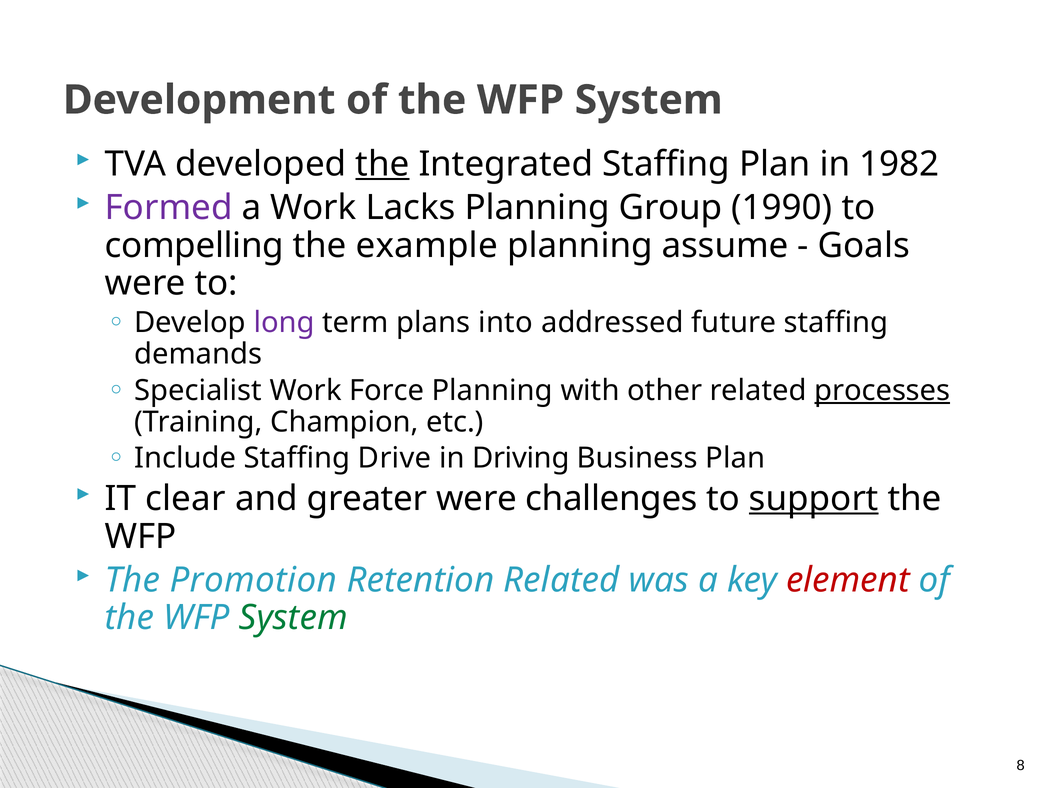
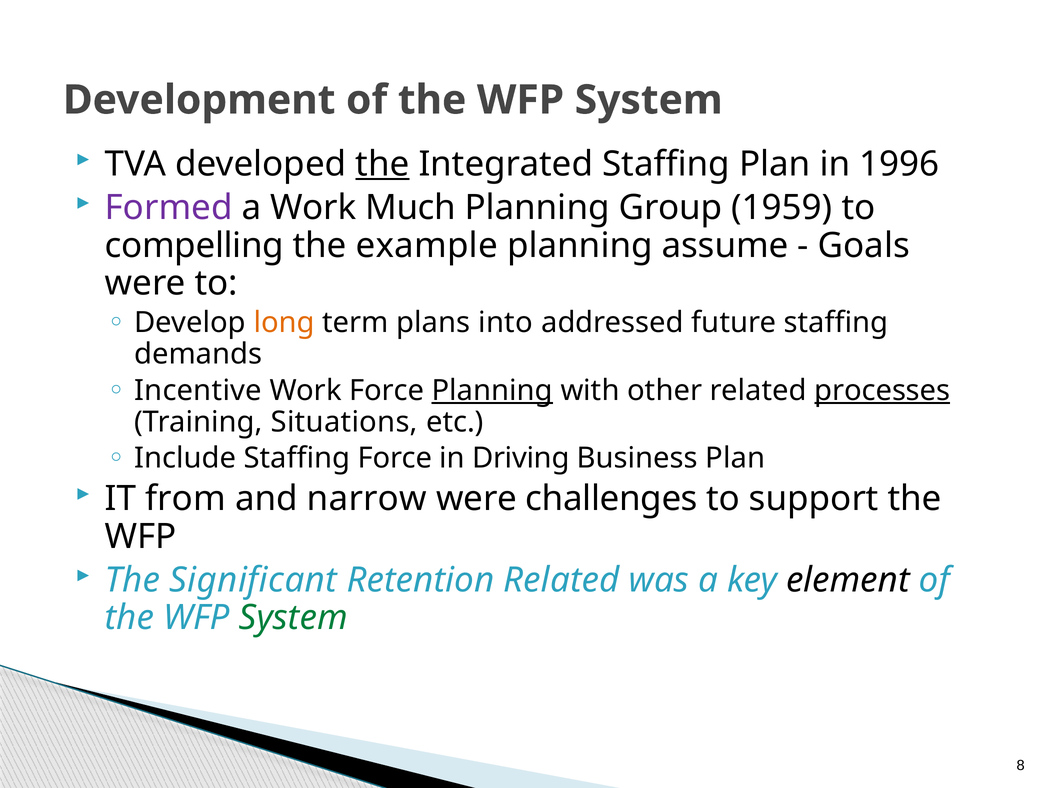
1982: 1982 -> 1996 (899, 164)
Lacks: Lacks -> Much (411, 207)
1990: 1990 -> 1959 (782, 207)
long colour: purple -> orange (284, 322)
Specialist: Specialist -> Incentive (198, 390)
Planning underline: none -> present (492, 390)
Champion: Champion -> Situations (344, 422)
Staffing Drive: Drive -> Force (395, 458)
clear: clear -> from (186, 498)
greater: greater -> narrow (367, 498)
support underline: present -> none (814, 498)
Promotion: Promotion -> Significant (253, 580)
element colour: red -> black (848, 580)
